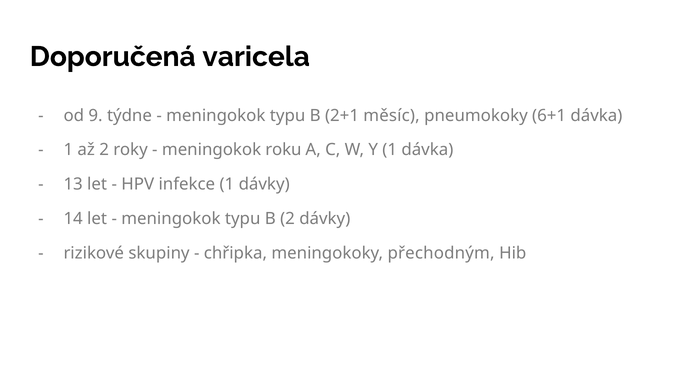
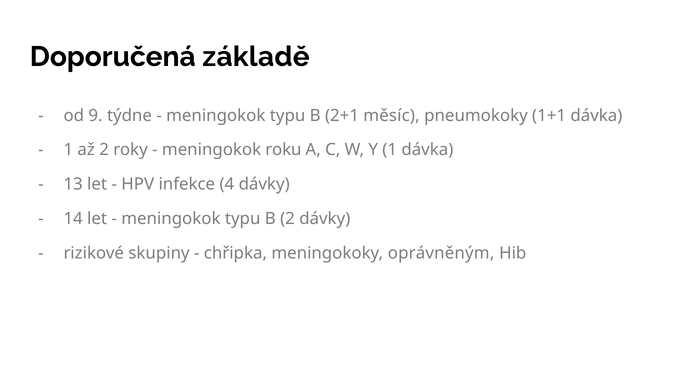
varicela: varicela -> základě (256, 57)
6+1: 6+1 -> 1+1 (549, 116)
infekce 1: 1 -> 4 (227, 185)
přechodným: přechodným -> oprávněným (441, 253)
